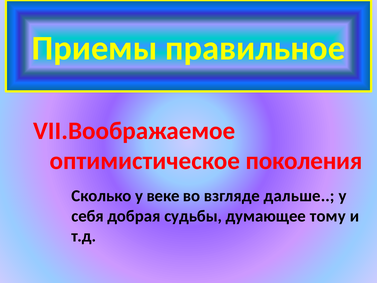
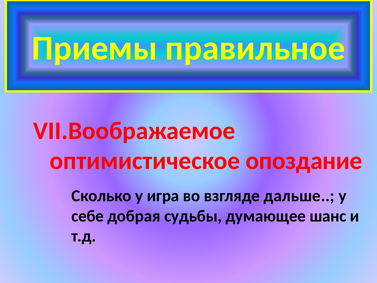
поколения: поколения -> опоздание (304, 161)
веке: веке -> игра (163, 196)
себя: себя -> себе (88, 216)
тому: тому -> шанс (328, 216)
